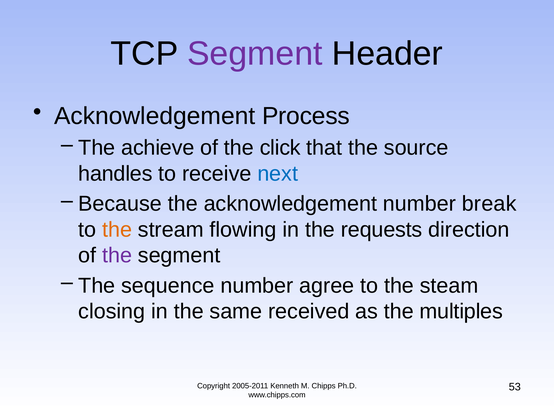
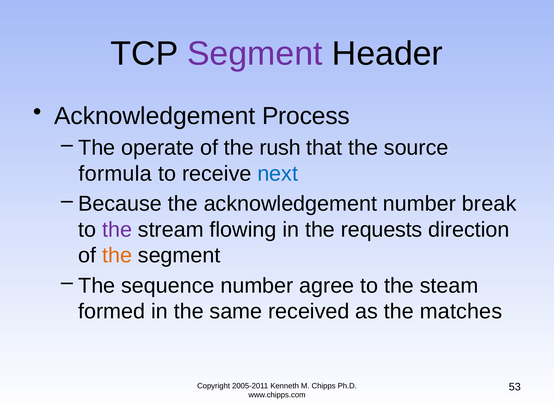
achieve: achieve -> operate (158, 148)
click: click -> rush (280, 148)
handles: handles -> formula (115, 174)
the colour: orange -> purple (117, 230)
the colour: purple -> orange (117, 256)
closing: closing -> formed (112, 312)
multiples: multiples -> matches (461, 312)
